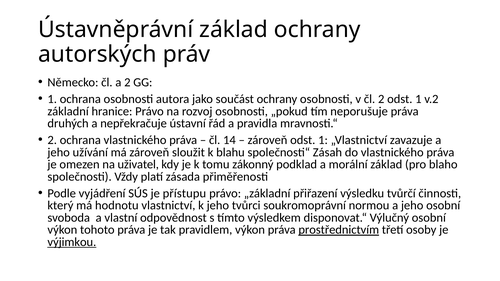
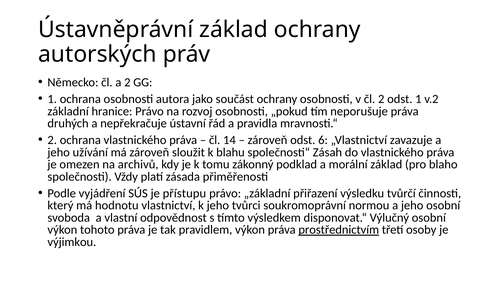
zároveň odst 1: 1 -> 6 (323, 140)
uživatel: uživatel -> archivů (138, 165)
výjimkou underline: present -> none (72, 242)
